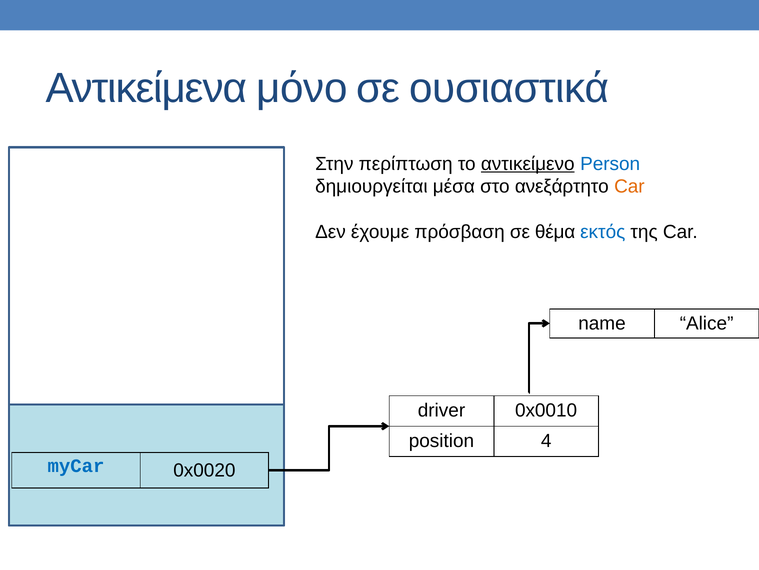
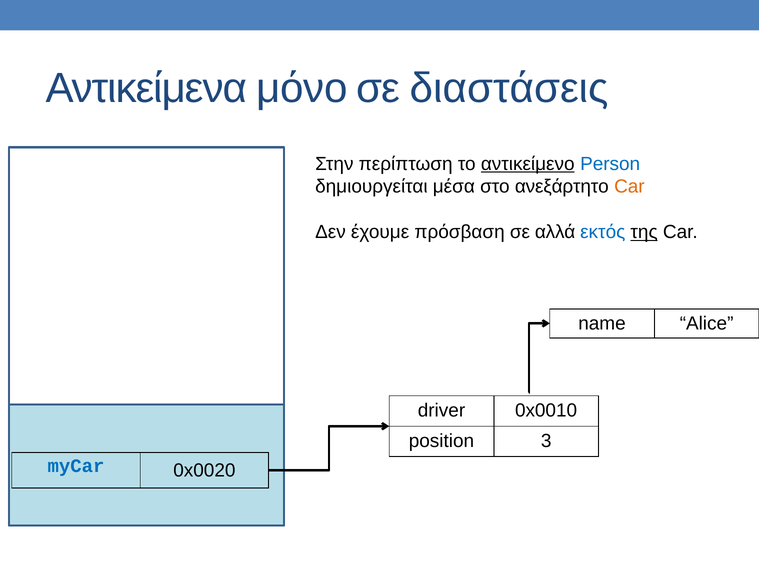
ουσιαστικά: ουσιαστικά -> διαστάσεις (509, 88)
θέμα: θέμα -> αλλά (555, 232)
της underline: none -> present (644, 232)
4: 4 -> 3 (546, 440)
